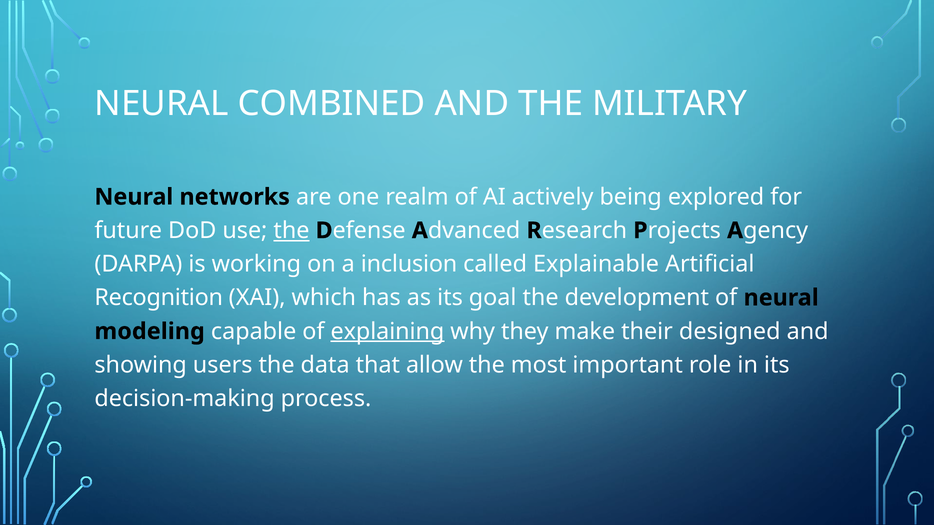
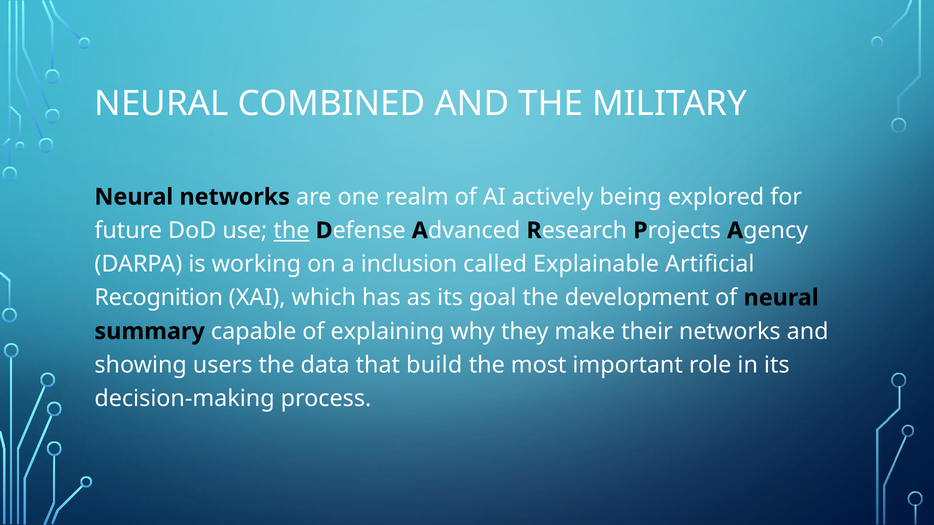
modeling: modeling -> summary (150, 332)
explaining underline: present -> none (387, 332)
their designed: designed -> networks (730, 332)
allow: allow -> build (434, 365)
